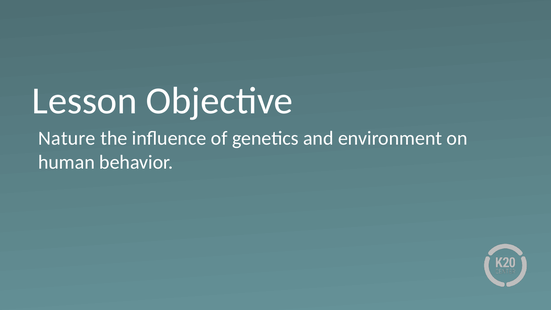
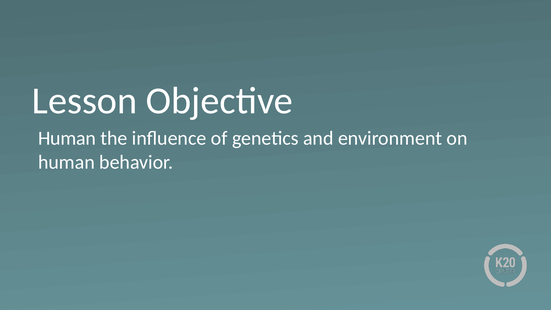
Nature: Nature -> Human (67, 138)
